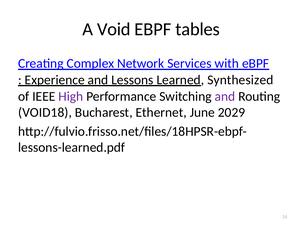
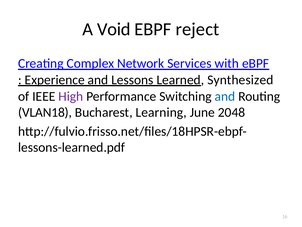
tables: tables -> reject (197, 29)
and colour: purple -> blue (225, 96)
VOID18: VOID18 -> VLAN18 (45, 112)
Ethernet: Ethernet -> Learning (161, 112)
2029: 2029 -> 2048 (232, 112)
